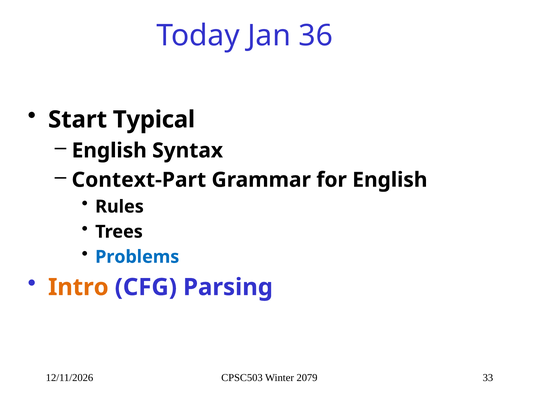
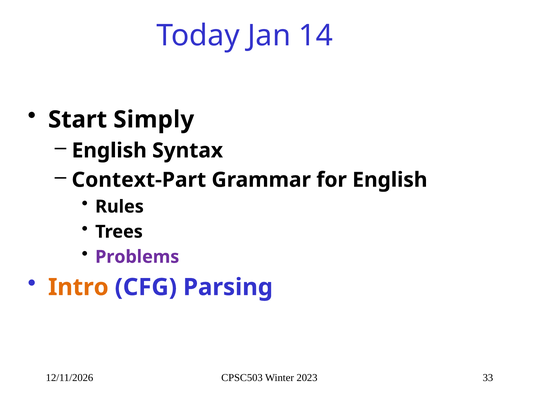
36: 36 -> 14 (316, 36)
Typical: Typical -> Simply (154, 120)
Problems colour: blue -> purple (137, 257)
2079: 2079 -> 2023 (307, 378)
